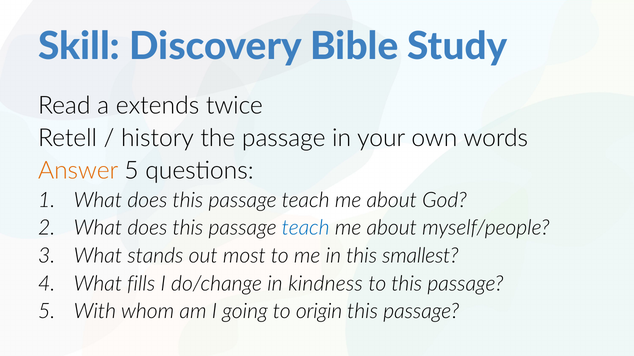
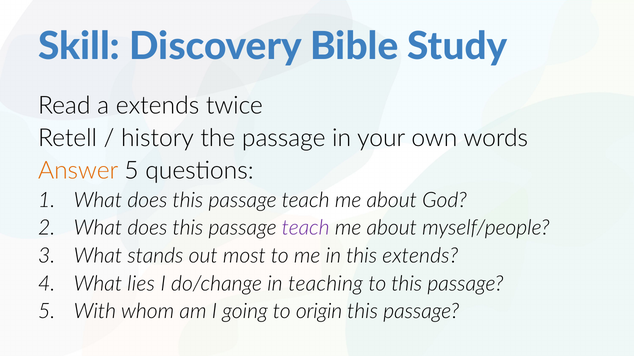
teach colour: blue -> purple (306, 228)
this smallest: smallest -> extends (420, 256)
fills: fills -> lies (141, 284)
kindness: kindness -> teaching (326, 284)
